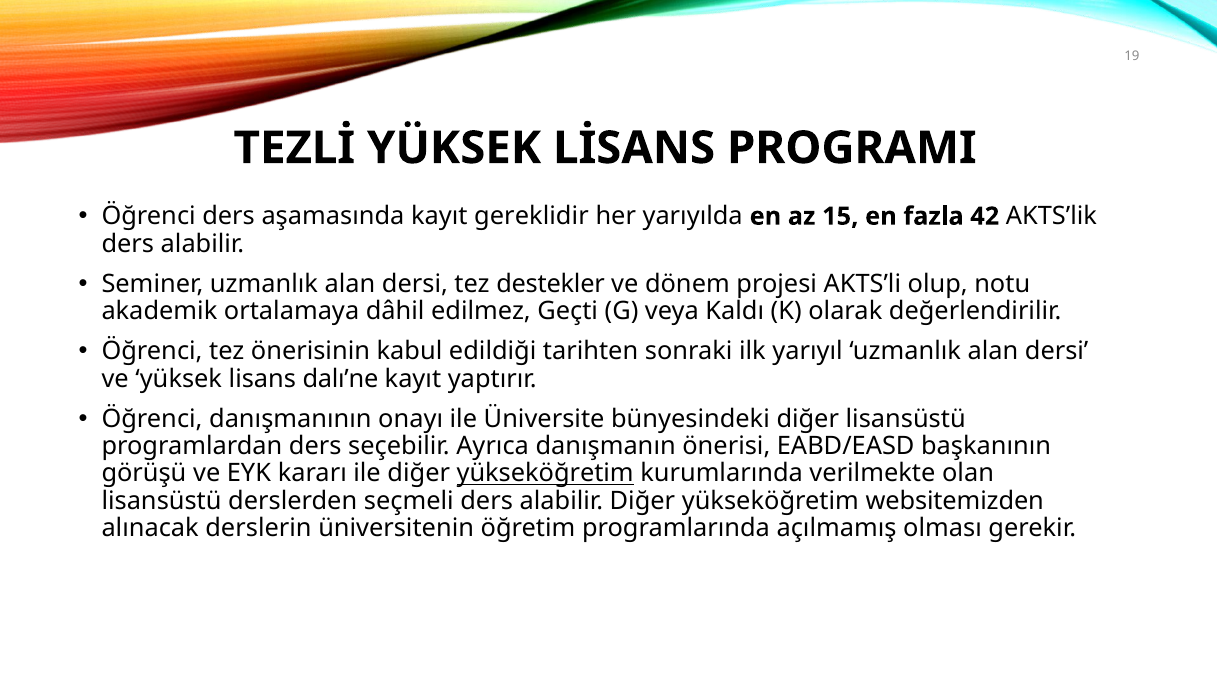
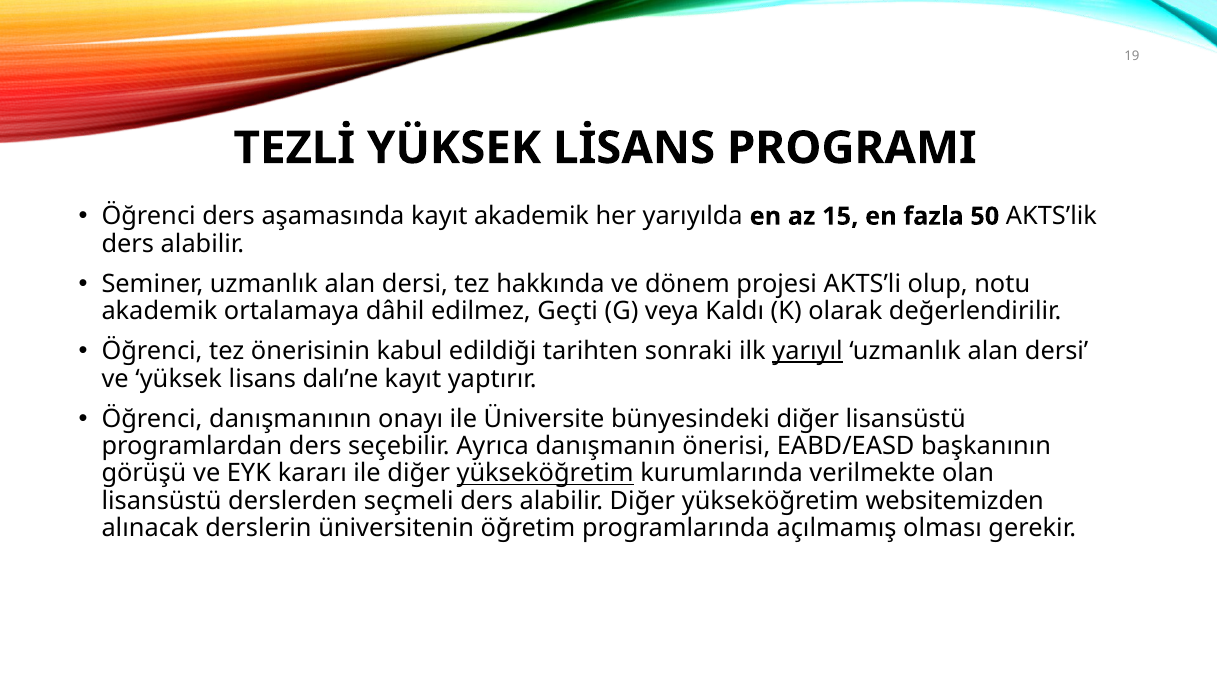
kayıt gereklidir: gereklidir -> akademik (532, 216)
42: 42 -> 50 (985, 216)
destekler: destekler -> hakkında (550, 284)
yarıyıl underline: none -> present (808, 351)
